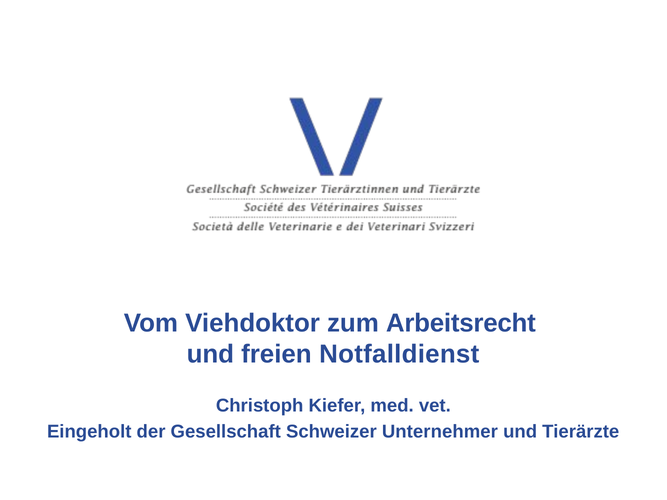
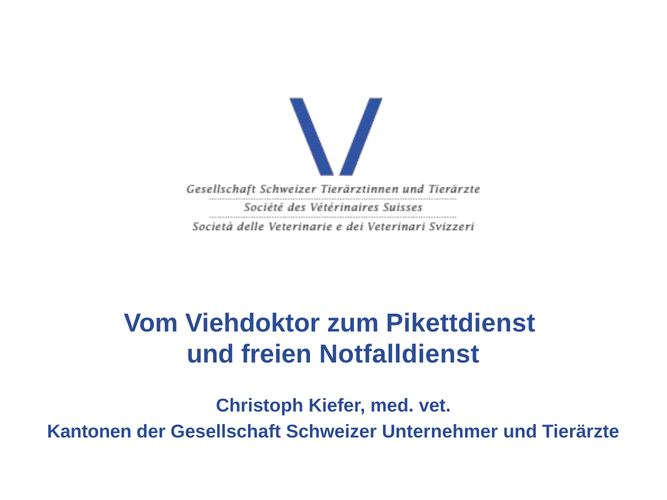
Arbeitsrecht: Arbeitsrecht -> Pikettdienst (461, 323)
Eingeholt: Eingeholt -> Kantonen (89, 432)
